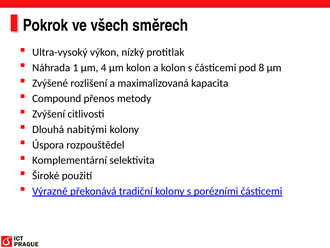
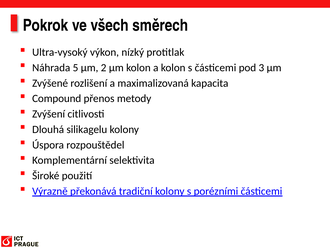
1: 1 -> 5 (76, 68)
4: 4 -> 2 (104, 68)
8: 8 -> 3 (261, 68)
nabitými: nabitými -> silikagelu (87, 129)
